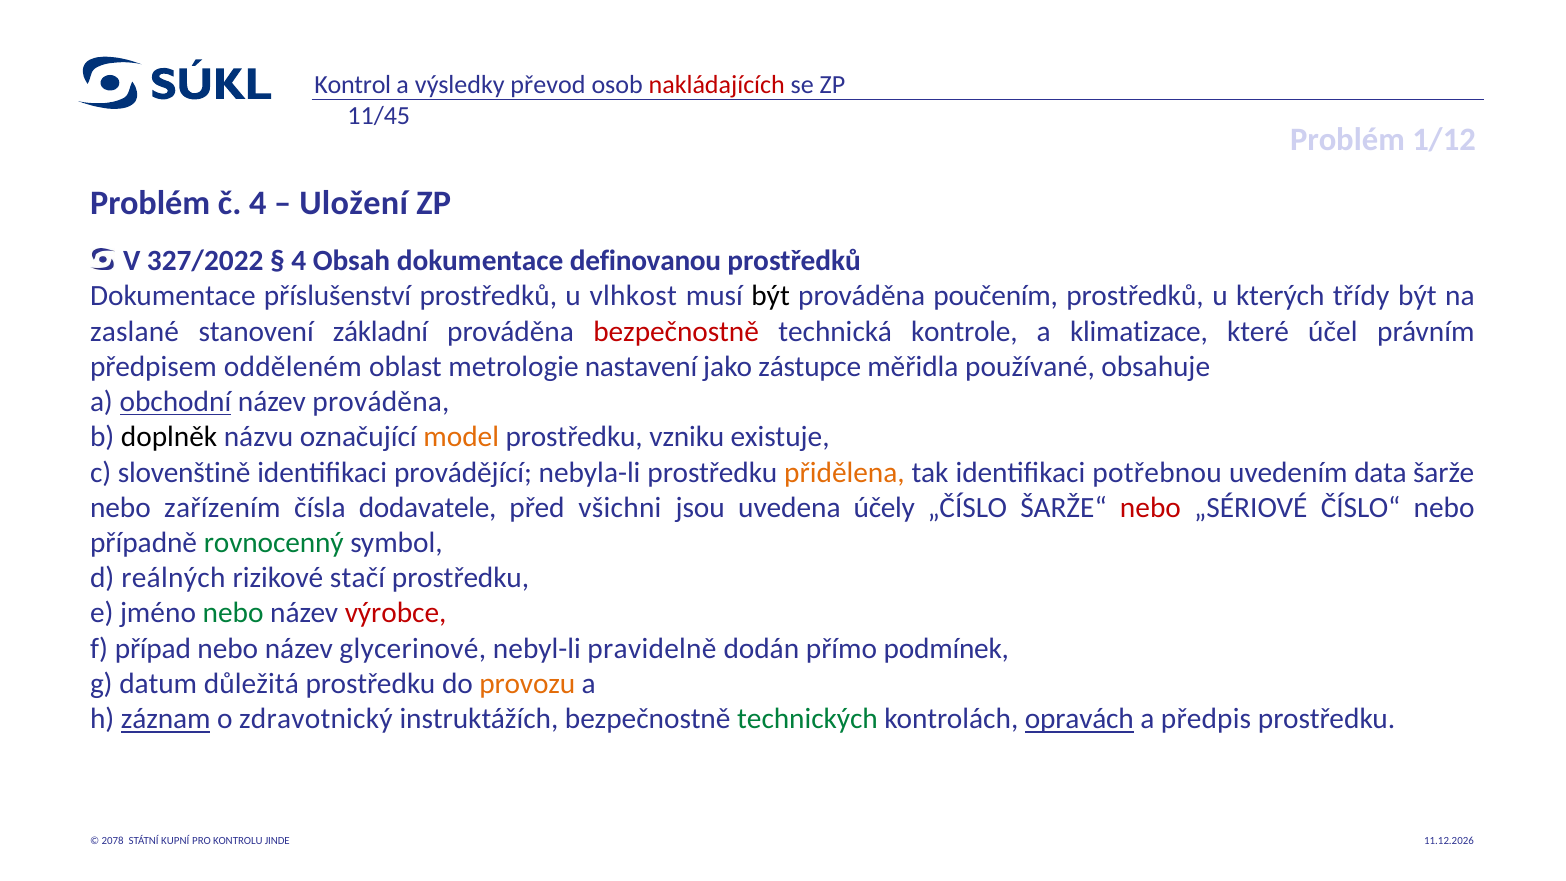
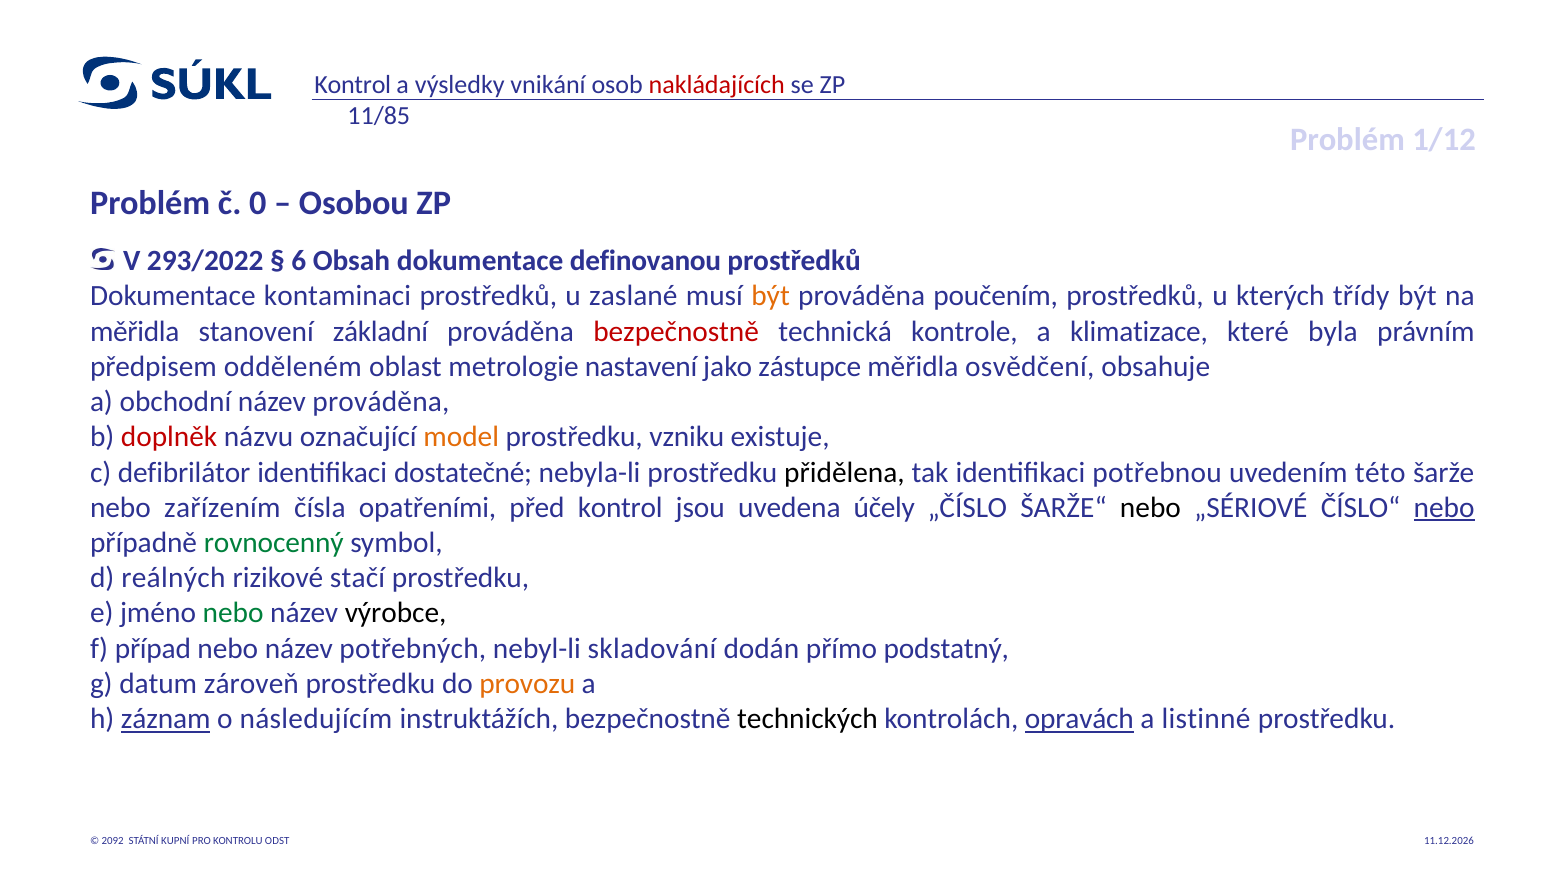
převod: převod -> vnikání (548, 85)
11/45: 11/45 -> 11/85 (379, 116)
č 4: 4 -> 0 (258, 203)
Uložení: Uložení -> Osobou (354, 203)
327/2022: 327/2022 -> 293/2022 (205, 261)
4: 4 -> 6 (299, 261)
příslušenství: příslušenství -> kontaminaci (337, 296)
vlhkost: vlhkost -> zaslané (633, 296)
být colour: black -> orange (771, 296)
zaslané: zaslané -> měřidla (135, 331)
účel: účel -> byla (1333, 331)
používané: používané -> osvědčení (1030, 367)
obchodní underline: present -> none (175, 402)
doplněk colour: black -> red (169, 437)
slovenštině: slovenštině -> defibrilátor (184, 472)
provádějící: provádějící -> dostatečné (463, 472)
přidělena colour: orange -> black (844, 472)
data: data -> této (1380, 472)
dodavatele: dodavatele -> opatřeními (428, 508)
před všichni: všichni -> kontrol (620, 508)
nebo colour: red -> black (1150, 508)
nebo underline: none -> present (1444, 508)
výrobce colour: red -> black (396, 613)
glycerinové: glycerinové -> potřebných (413, 648)
pravidelně: pravidelně -> skladování (652, 648)
podmínek: podmínek -> podstatný (946, 648)
důležitá: důležitá -> zároveň (251, 684)
zdravotnický: zdravotnický -> následujícím (316, 719)
technických colour: green -> black (808, 719)
předpis: předpis -> listinné (1206, 719)
2078: 2078 -> 2092 (113, 841)
JINDE: JINDE -> ODST (277, 841)
